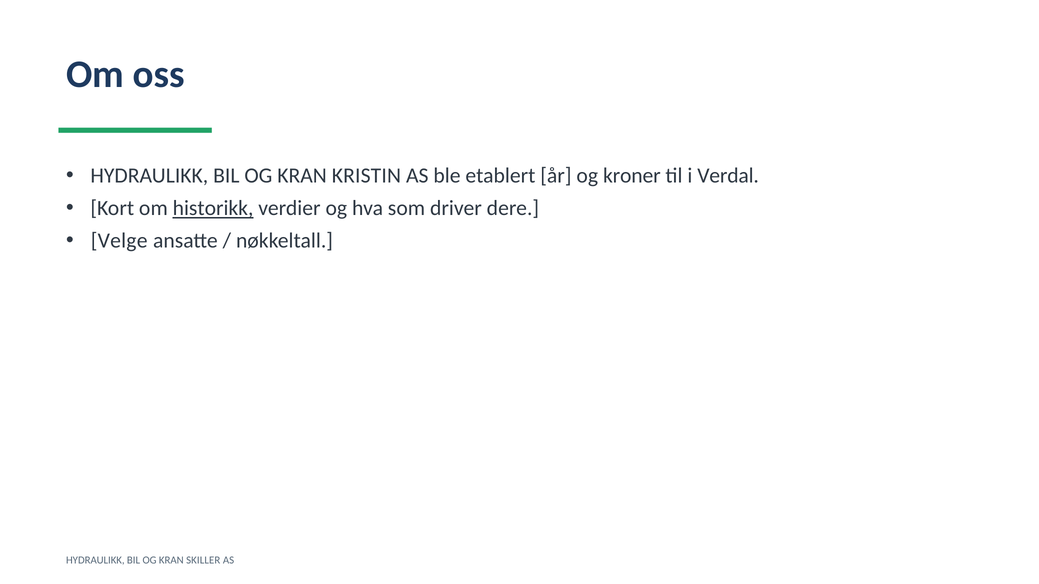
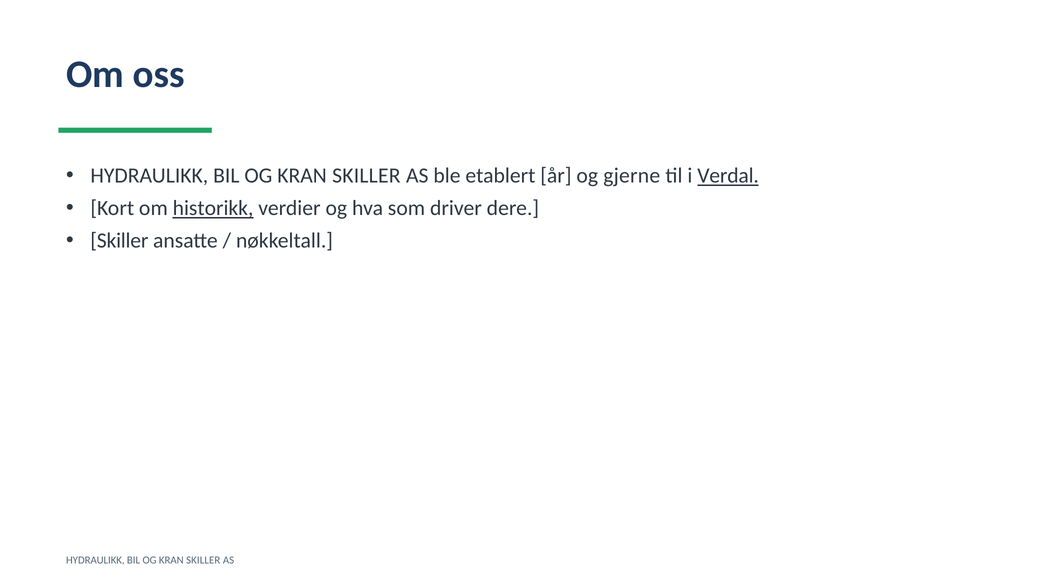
KRISTIN: KRISTIN -> SKILLER (366, 176)
kroner: kroner -> gjerne (632, 176)
Verdal underline: none -> present (728, 176)
Velge: Velge -> Skiller (119, 241)
